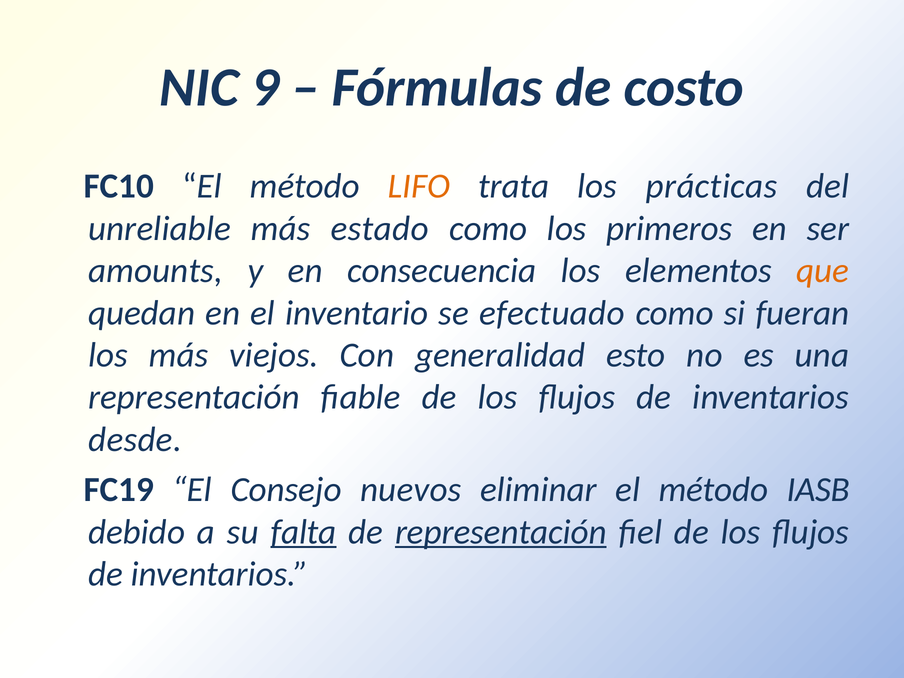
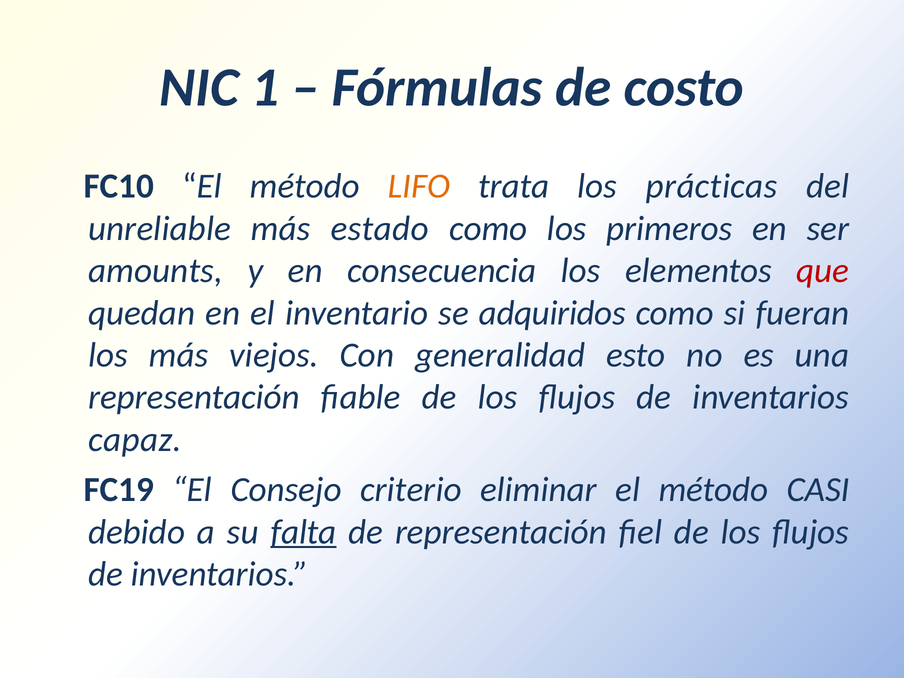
9: 9 -> 1 (265, 88)
que colour: orange -> red (823, 271)
efectuado: efectuado -> adquiridos (552, 313)
desde: desde -> capaz (135, 440)
nuevos: nuevos -> criterio (411, 490)
IASB: IASB -> CASI (818, 490)
representación underline: present -> none (501, 532)
